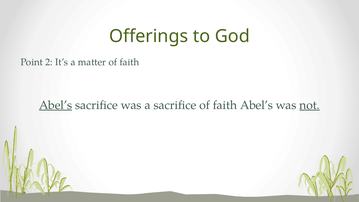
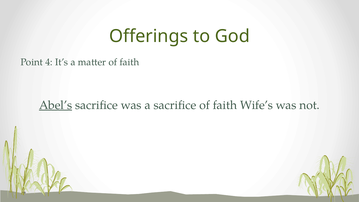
2: 2 -> 4 (49, 62)
sacrifice of faith Abel’s: Abel’s -> Wife’s (257, 105)
not underline: present -> none (310, 105)
